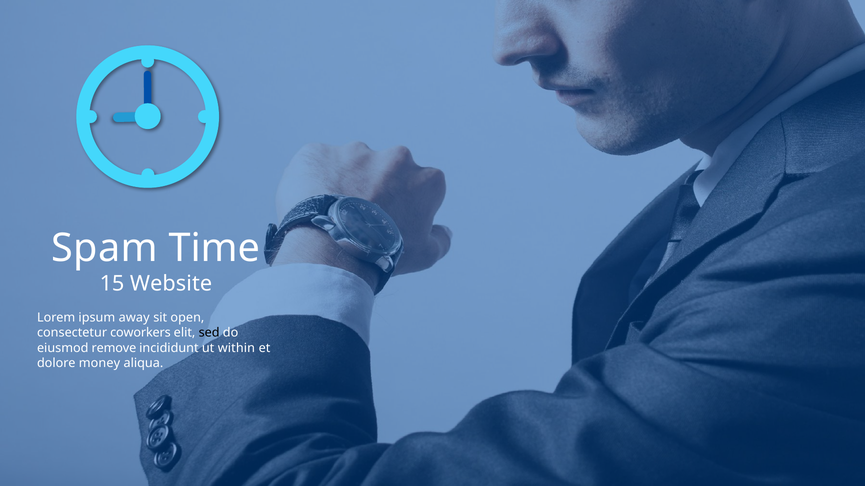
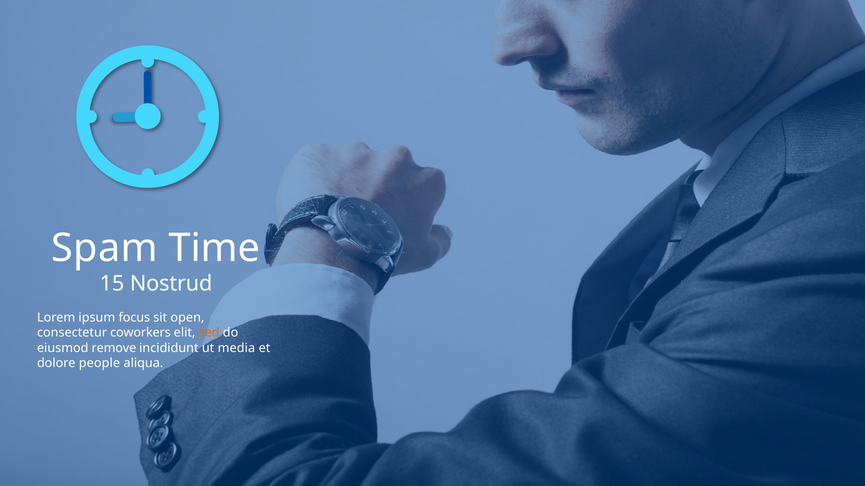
Website: Website -> Nostrud (171, 284)
away: away -> focus (134, 318)
sed colour: black -> orange (209, 333)
within: within -> media (236, 348)
money: money -> people (99, 364)
